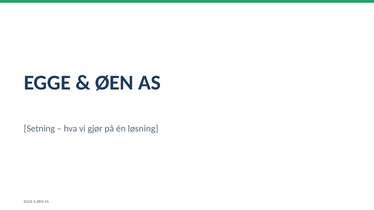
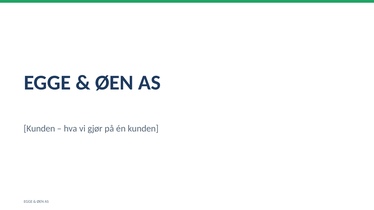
Setning: Setning -> Kunden (39, 129)
én løsning: løsning -> kunden (143, 129)
